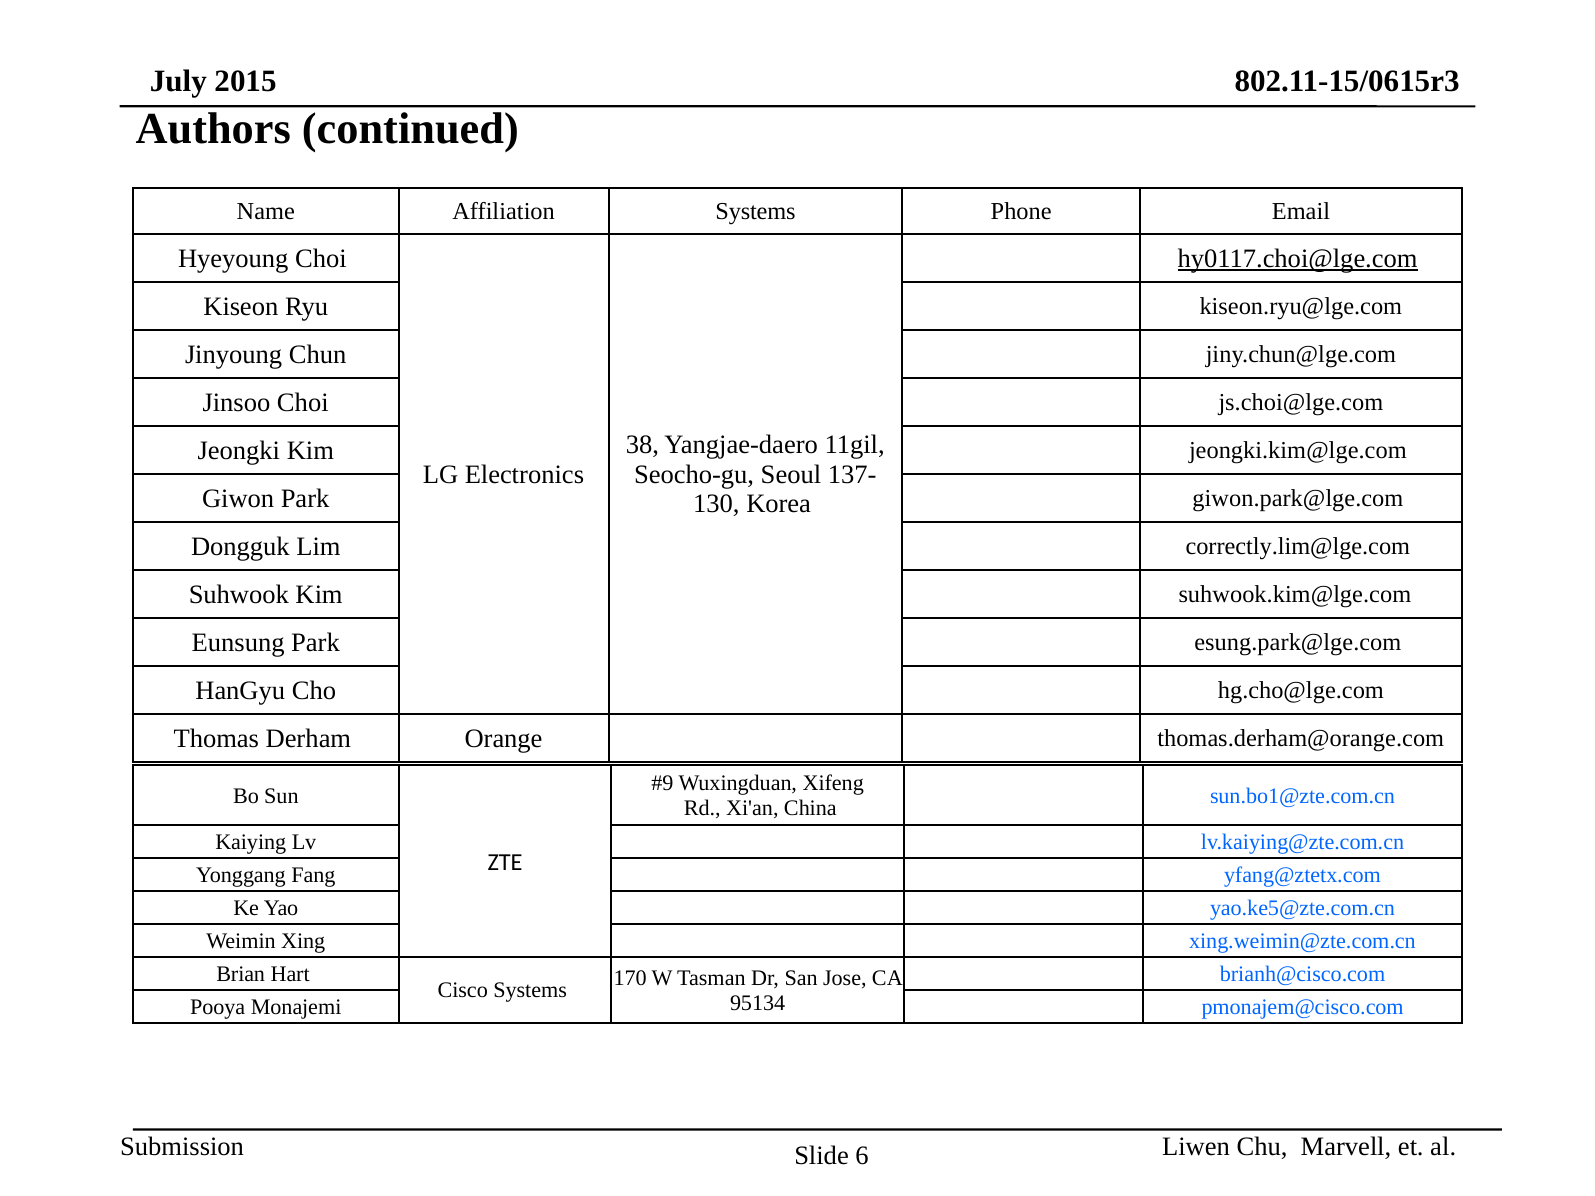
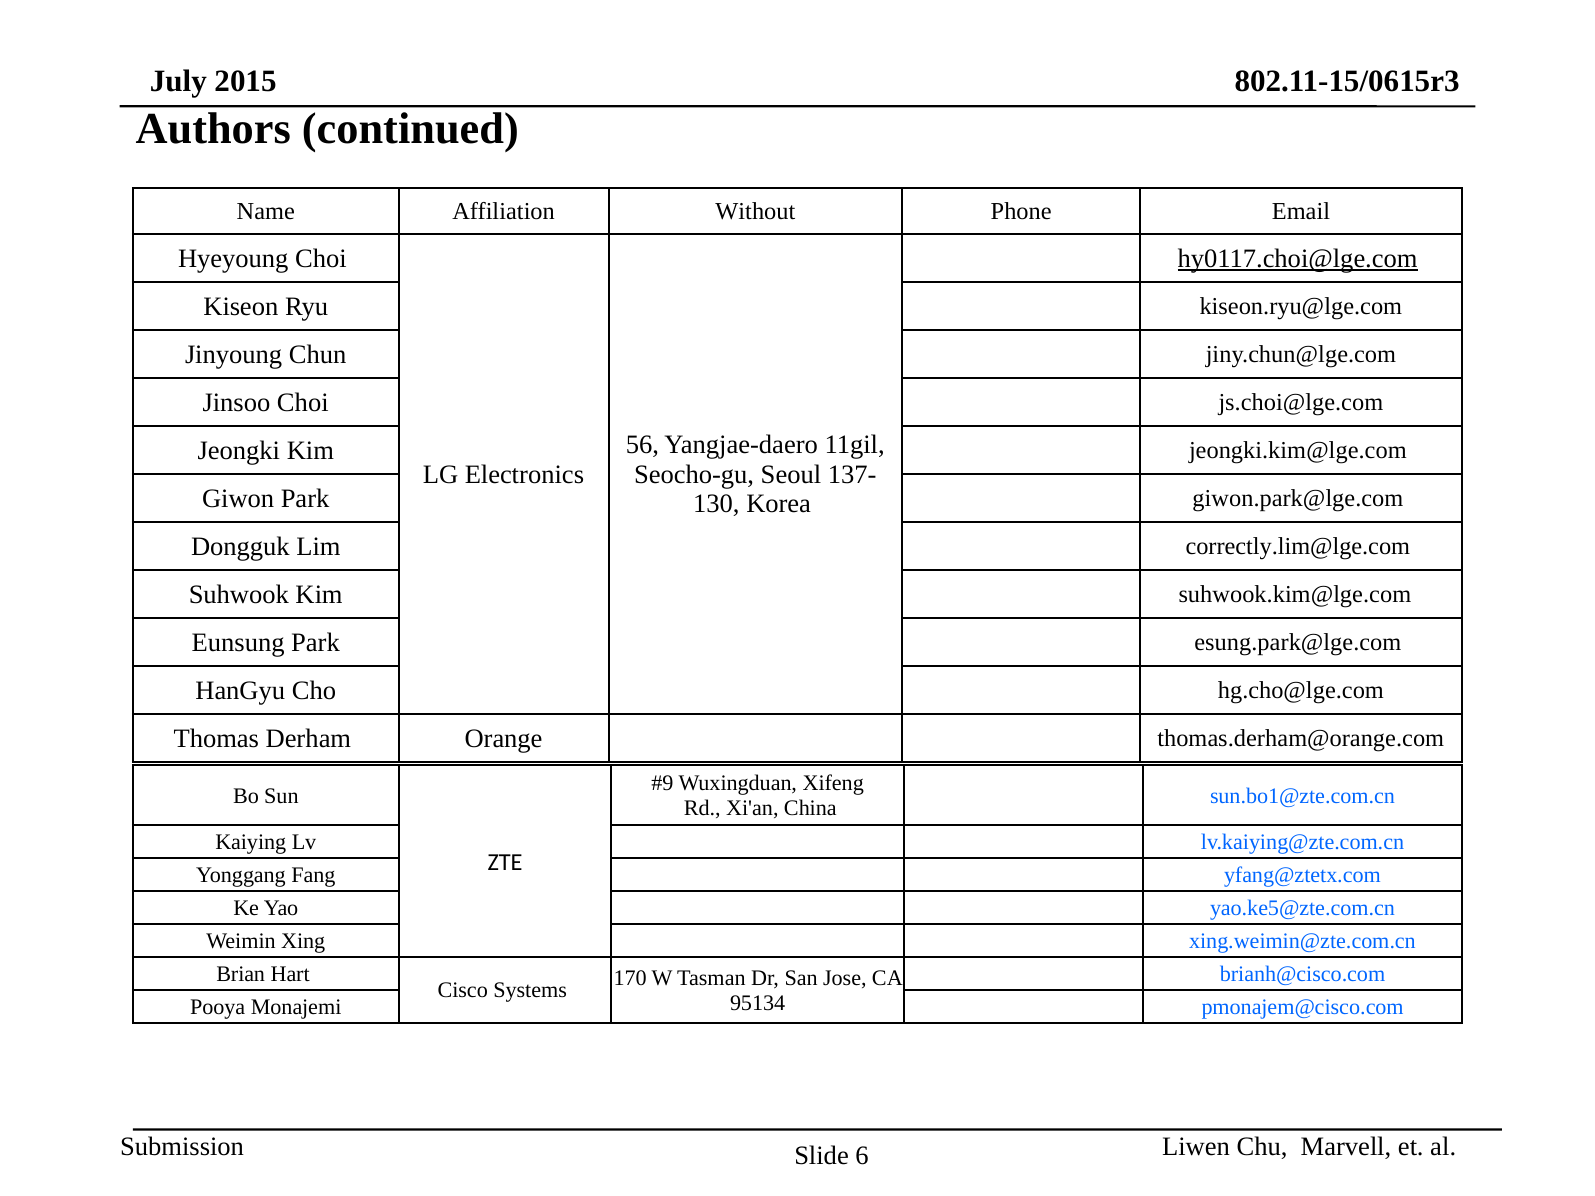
Affiliation Systems: Systems -> Without (755, 211)
38: 38 -> 56 (642, 445)
